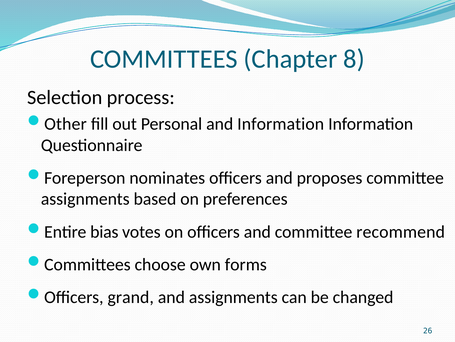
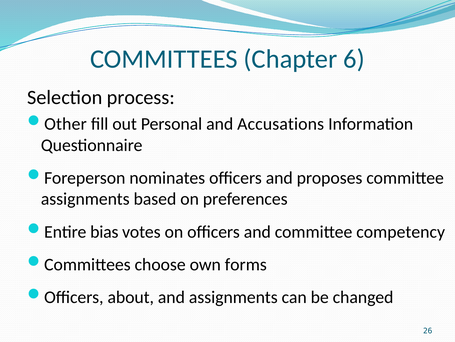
8: 8 -> 6 (354, 59)
and Information: Information -> Accusations (281, 124)
recommend: recommend -> competency (401, 231)
grand: grand -> about (131, 297)
